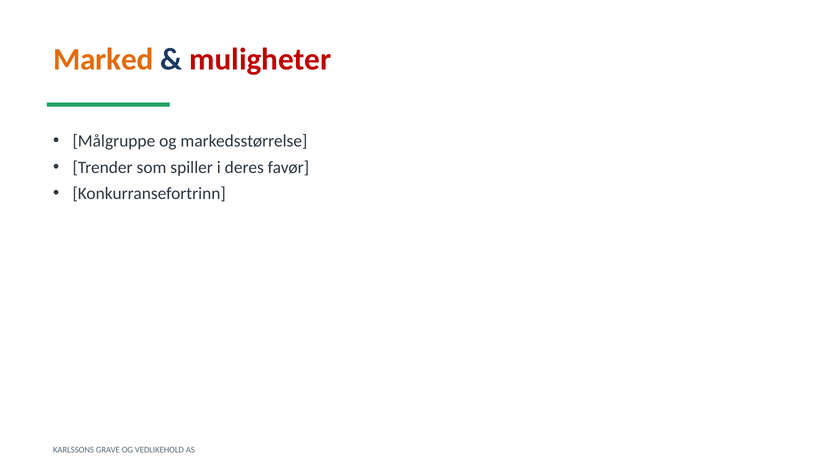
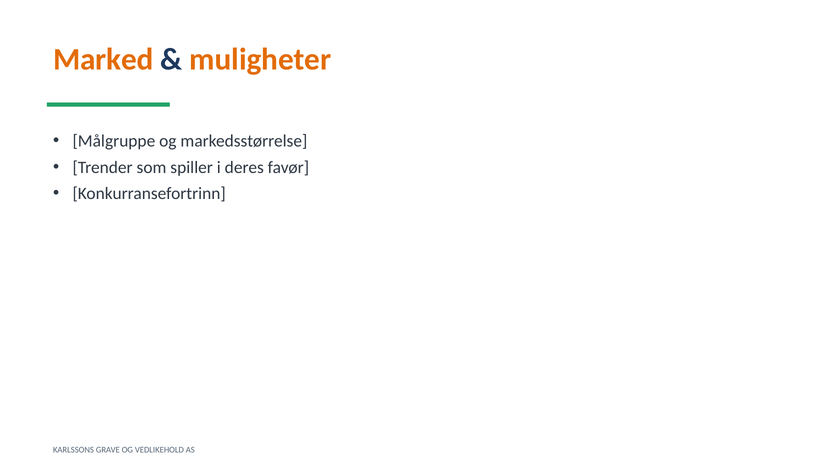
muligheter colour: red -> orange (260, 59)
